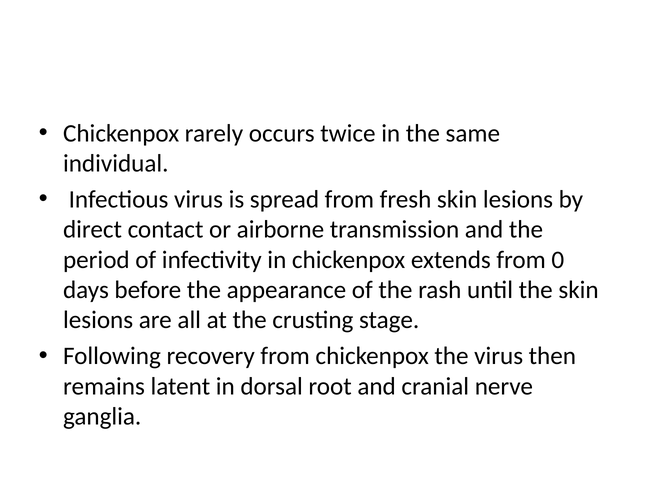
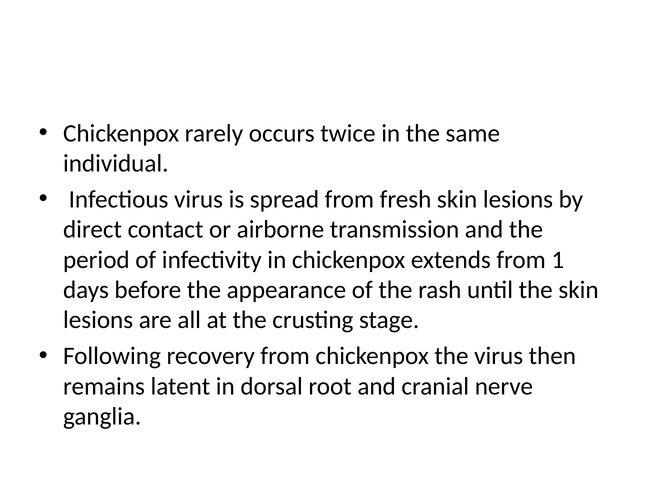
0: 0 -> 1 (558, 260)
